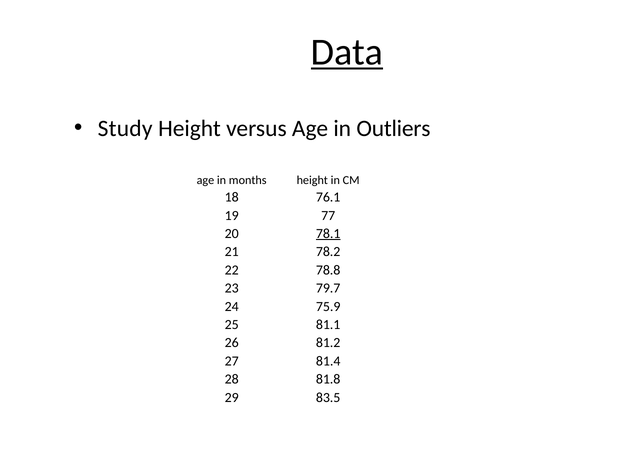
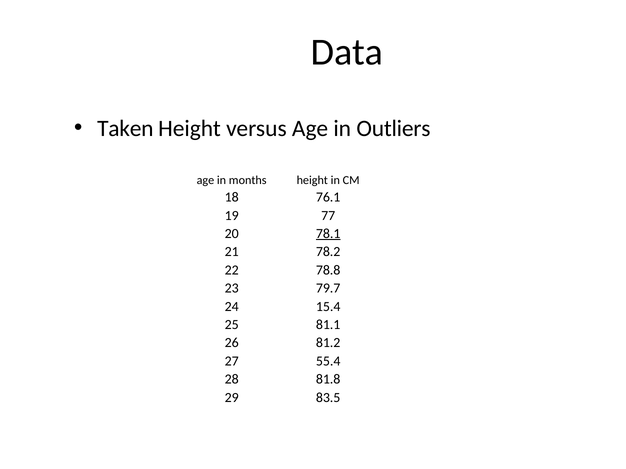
Data underline: present -> none (347, 52)
Study: Study -> Taken (125, 128)
75.9: 75.9 -> 15.4 (328, 307)
81.4: 81.4 -> 55.4 (328, 361)
